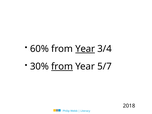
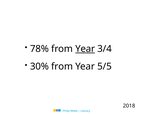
60%: 60% -> 78% (39, 49)
from underline: present -> none (62, 66)
5/7: 5/7 -> 5/5 (104, 66)
